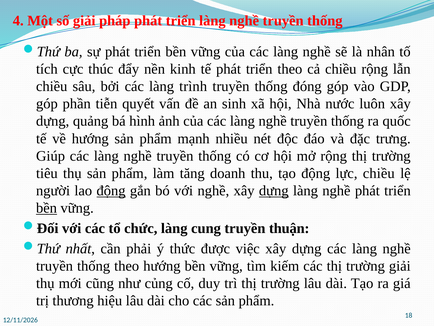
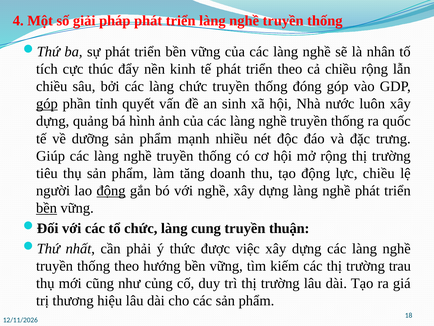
làng trình: trình -> chức (193, 86)
góp underline: none -> present (47, 104)
tiễn: tiễn -> tỉnh (107, 104)
về hướng: hướng -> dưỡng (90, 138)
dựng underline: present -> none (274, 190)
trường giải: giải -> trau (400, 266)
